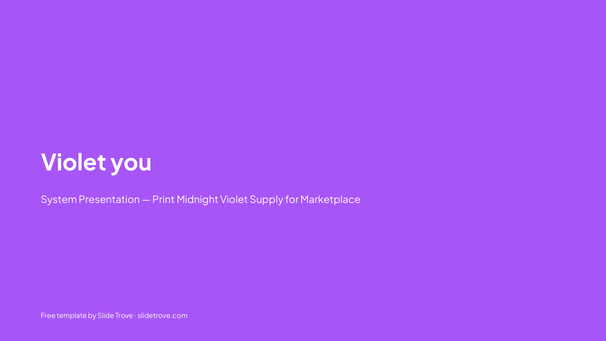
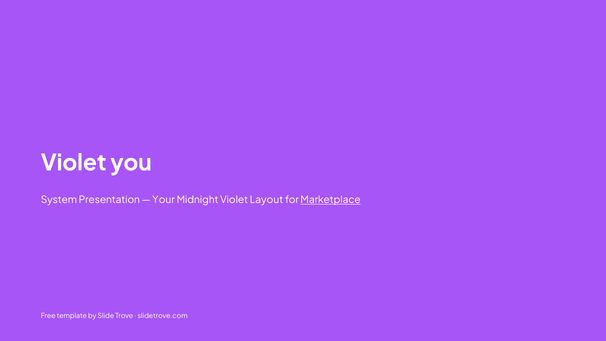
Print: Print -> Your (164, 200)
Supply: Supply -> Layout (267, 200)
Marketplace underline: none -> present (331, 200)
